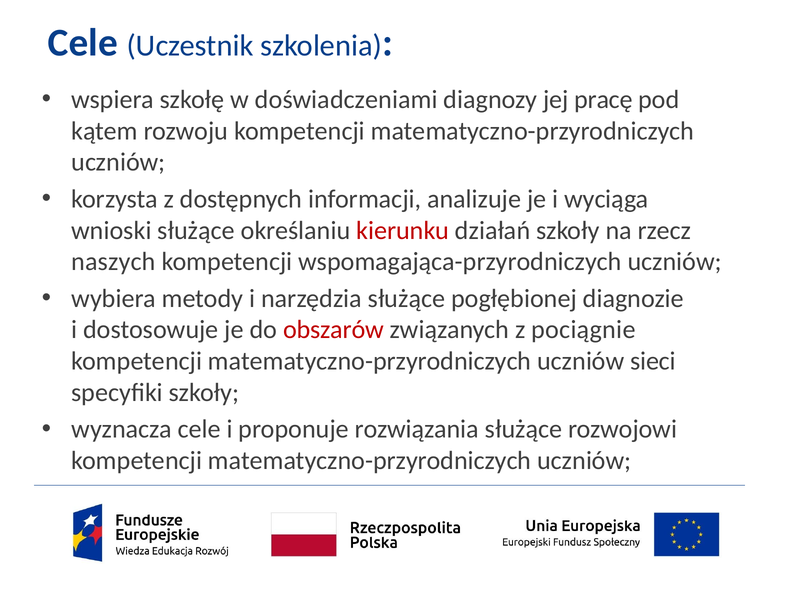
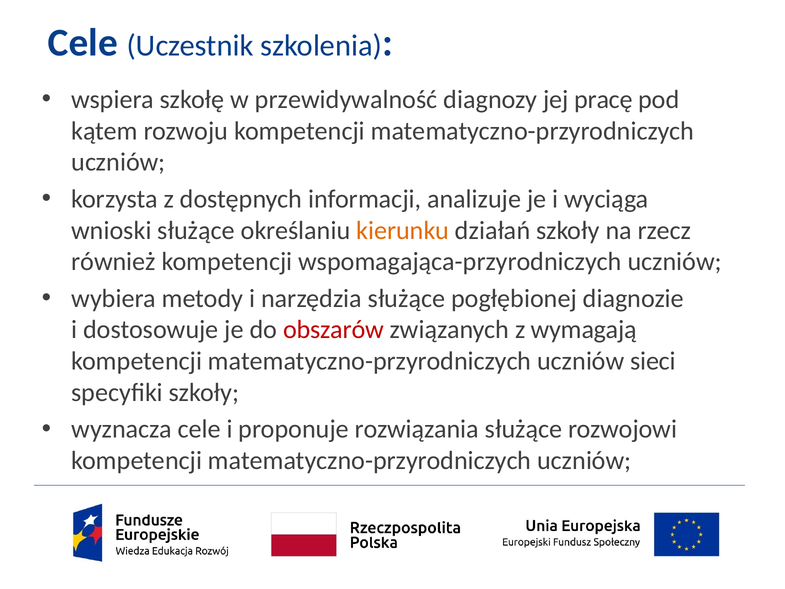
doświadczeniami: doświadczeniami -> przewidywalność (346, 99)
kierunku colour: red -> orange (403, 230)
naszych: naszych -> również (113, 262)
pociągnie: pociągnie -> wymagają (584, 330)
